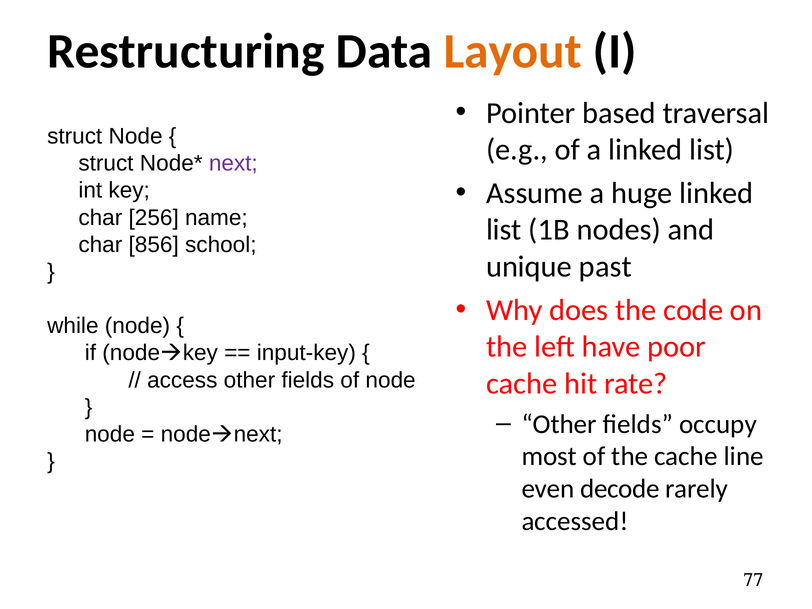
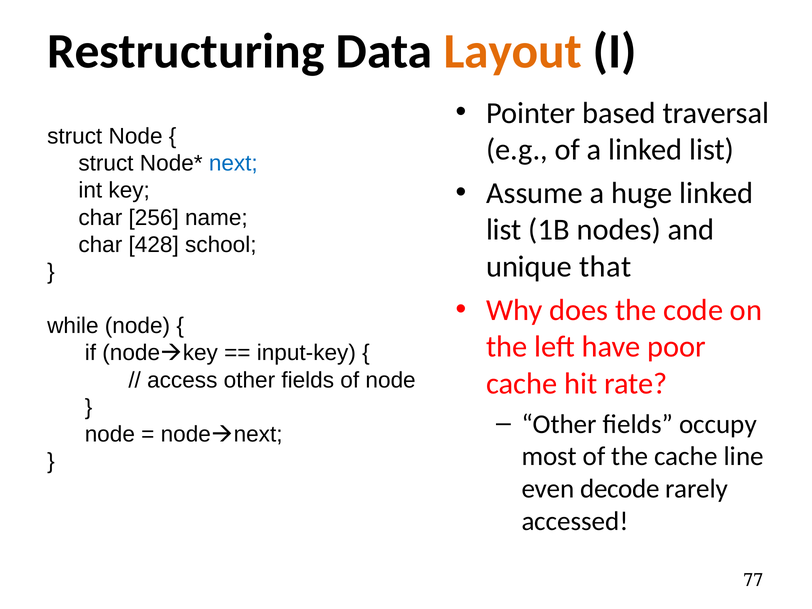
next colour: purple -> blue (233, 163)
856: 856 -> 428 (154, 245)
past: past -> that (605, 267)
